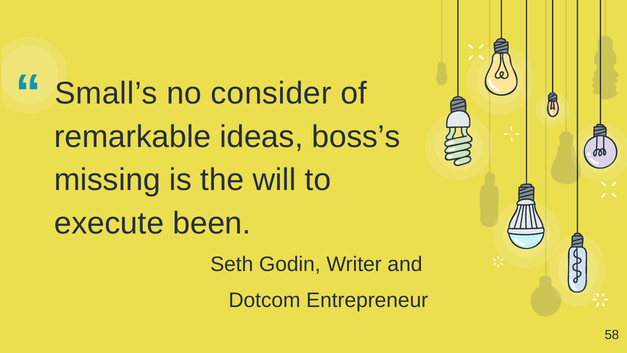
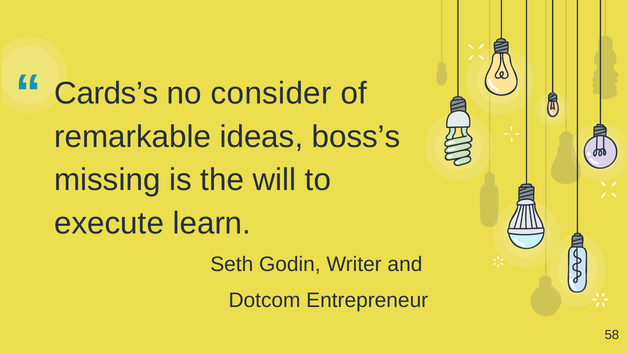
Small’s: Small’s -> Cards’s (106, 93)
been: been -> learn (212, 223)
